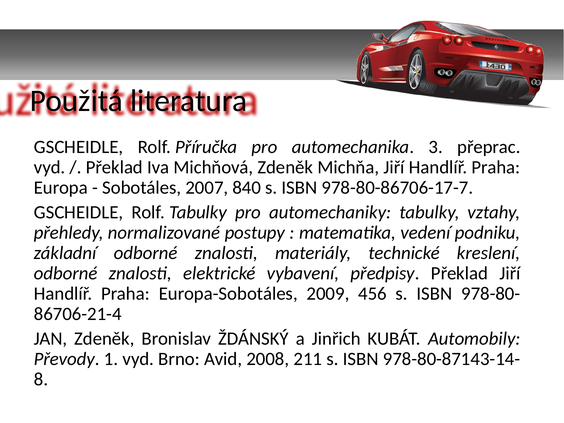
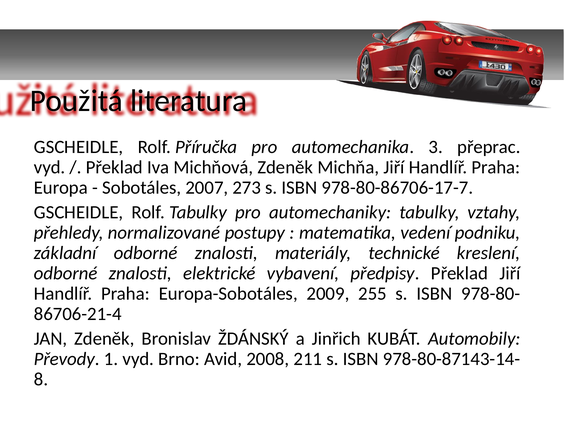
840: 840 -> 273 (247, 188)
456: 456 -> 255 (372, 294)
